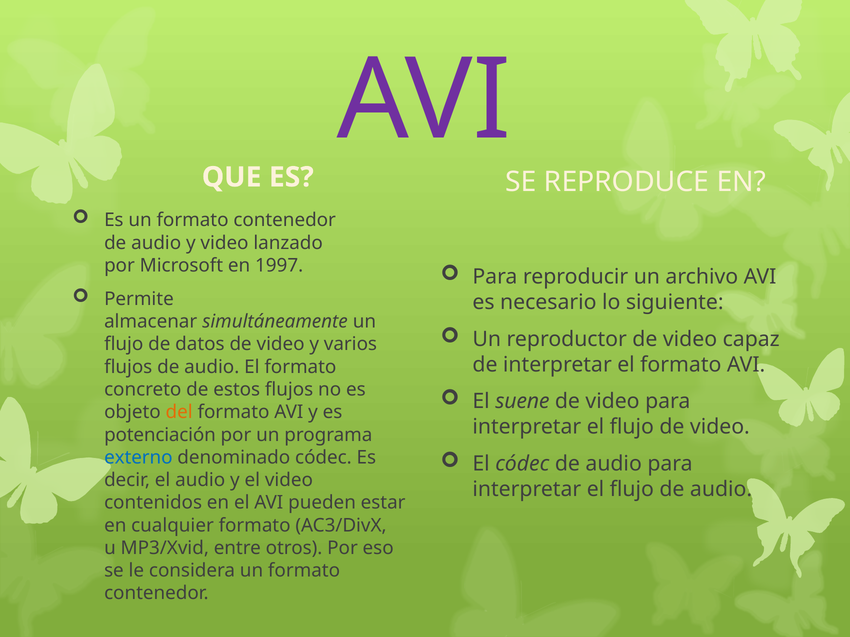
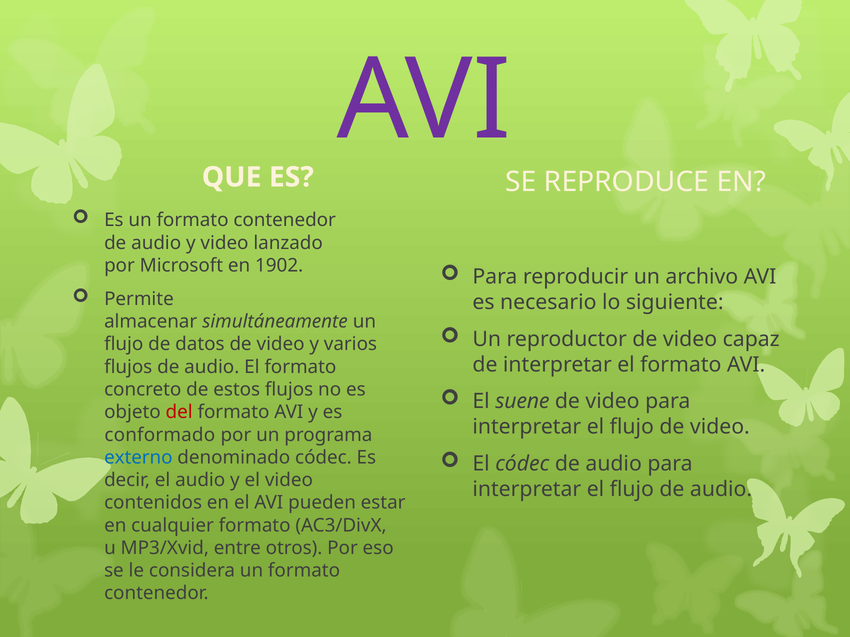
1997: 1997 -> 1902 (279, 266)
del colour: orange -> red (179, 412)
potenciación: potenciación -> conformado (160, 435)
